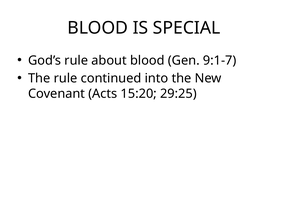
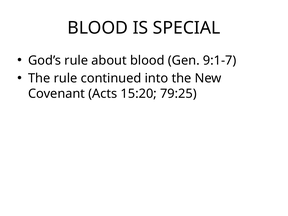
29:25: 29:25 -> 79:25 (178, 94)
